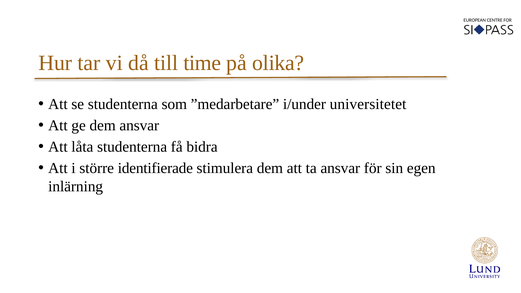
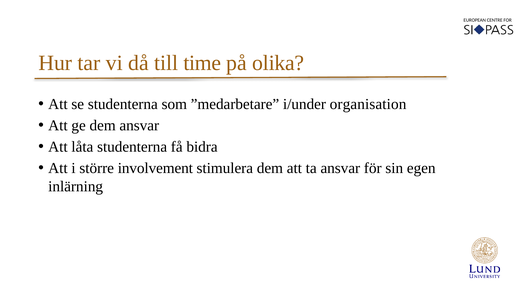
universitetet: universitetet -> organisation (368, 104)
identifierade: identifierade -> involvement (155, 168)
